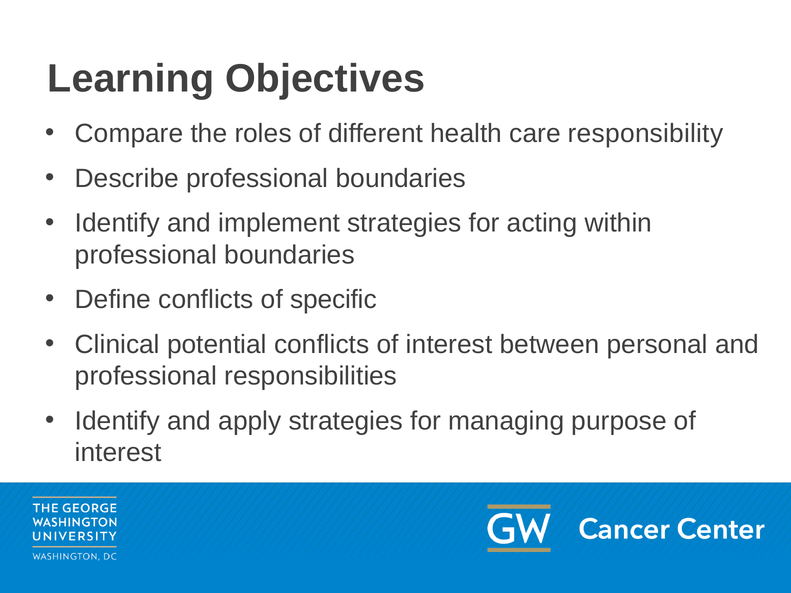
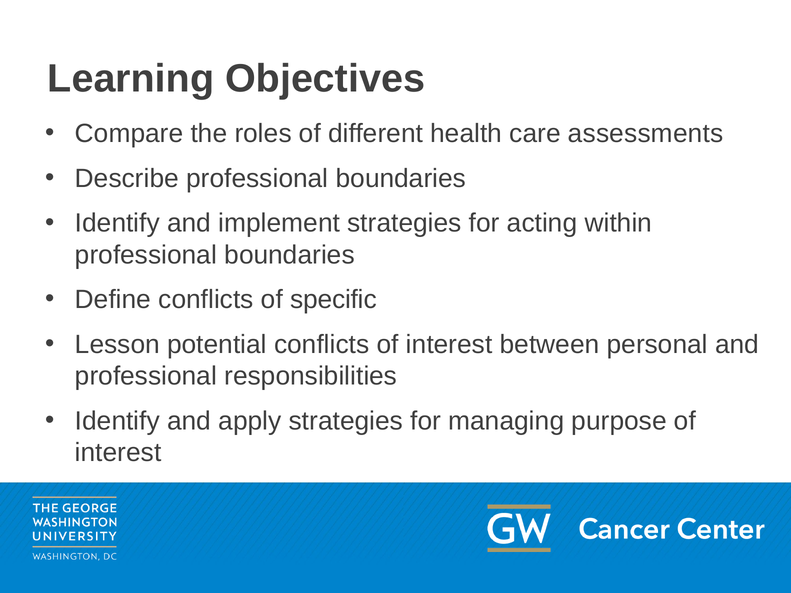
responsibility: responsibility -> assessments (646, 134)
Clinical: Clinical -> Lesson (117, 345)
